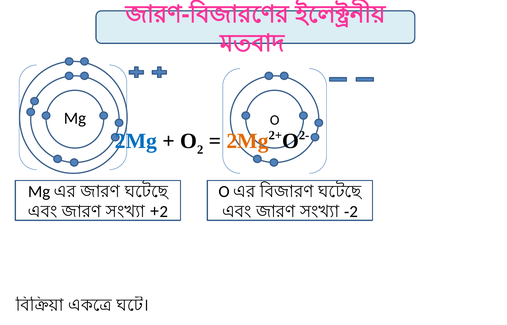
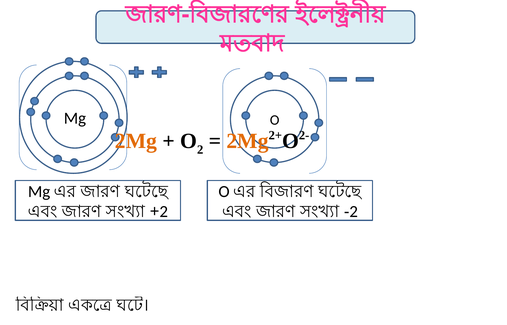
2Mg colour: blue -> orange (136, 141)
